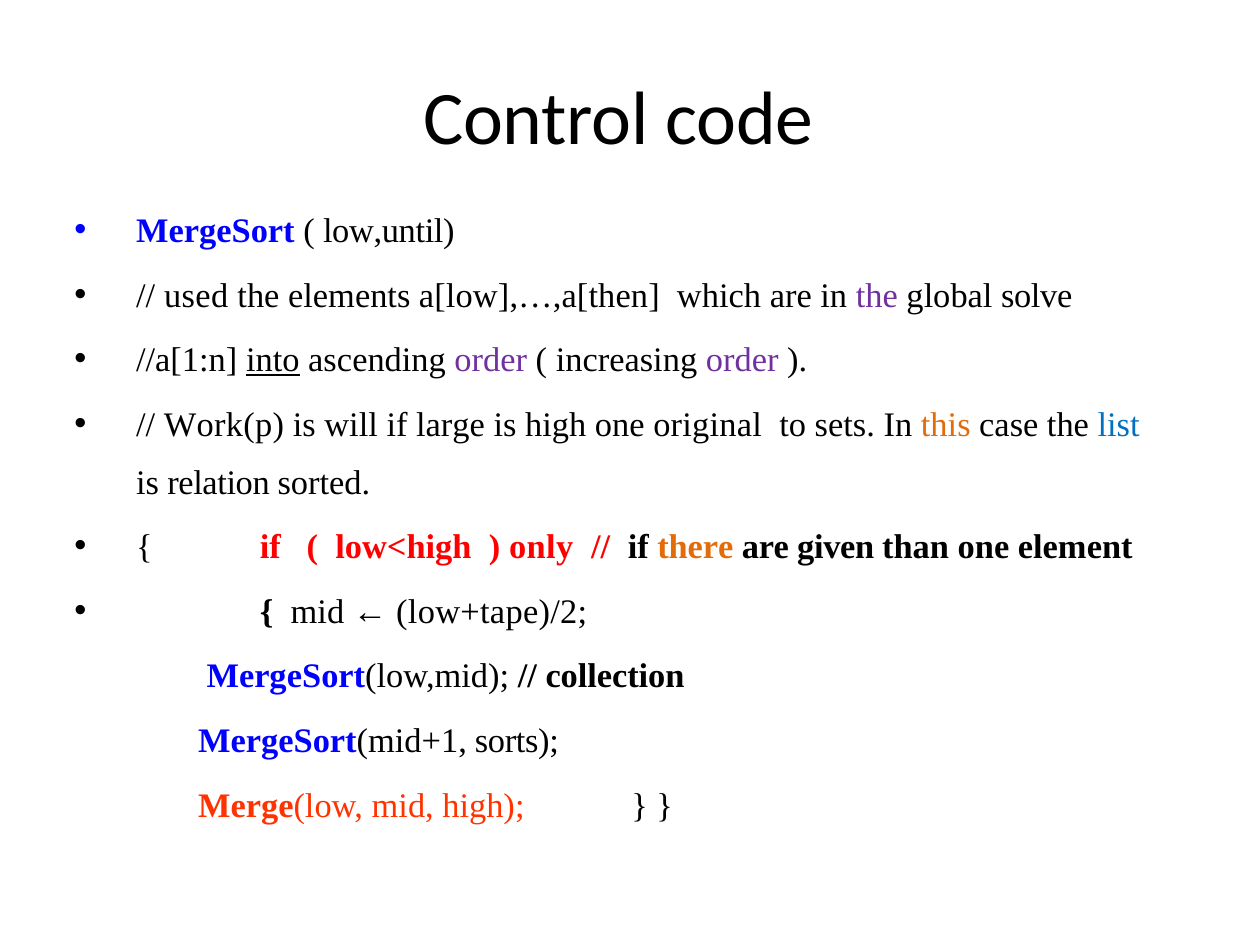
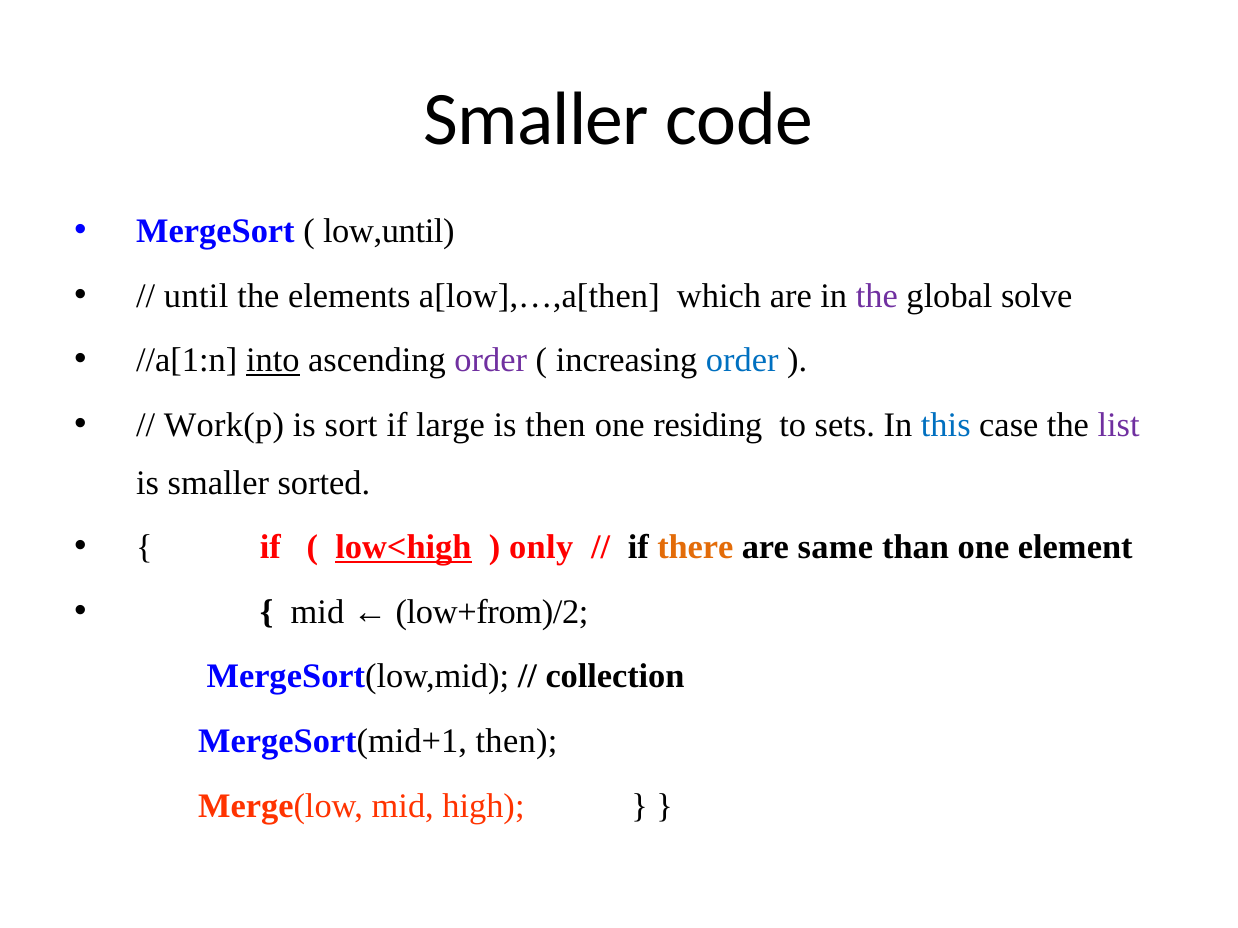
Control: Control -> Smaller (536, 120)
used: used -> until (196, 296)
order colour: purple -> blue (742, 361)
will: will -> sort (351, 425)
is high: high -> then (556, 425)
original: original -> residing (708, 425)
this colour: orange -> blue (946, 425)
list colour: blue -> purple (1119, 425)
is relation: relation -> smaller (218, 483)
low<high underline: none -> present (403, 548)
given: given -> same (835, 548)
low+tape)/2: low+tape)/2 -> low+from)/2 (492, 612)
MergeSort(mid+1 sorts: sorts -> then (517, 742)
